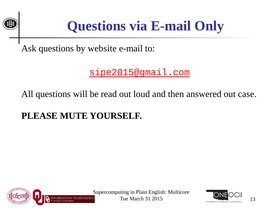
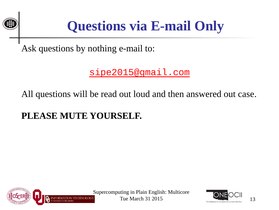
website: website -> nothing (102, 48)
